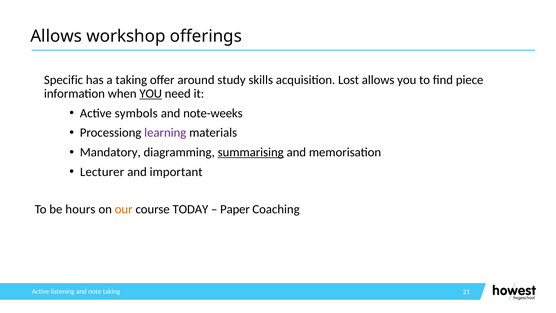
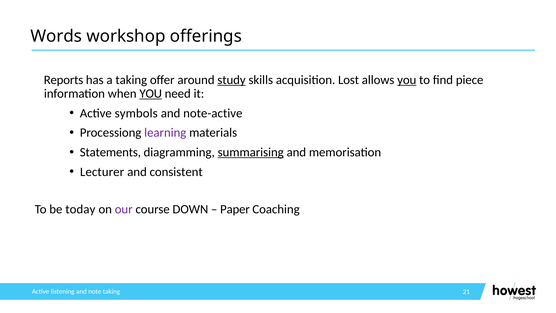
Allows: Allows -> Words (56, 36)
Specific: Specific -> Reports (64, 80)
study underline: none -> present (232, 80)
you underline: none -> present (407, 80)
note-weeks: note-weeks -> note-active (213, 113)
Mandatory: Mandatory -> Statements (110, 152)
important: important -> consistent (176, 172)
hours: hours -> today (80, 209)
our colour: orange -> purple (124, 209)
TODAY: TODAY -> DOWN (190, 209)
